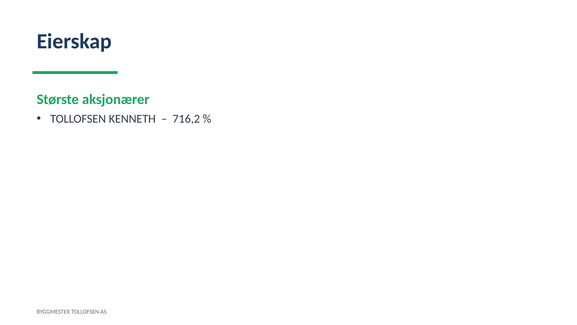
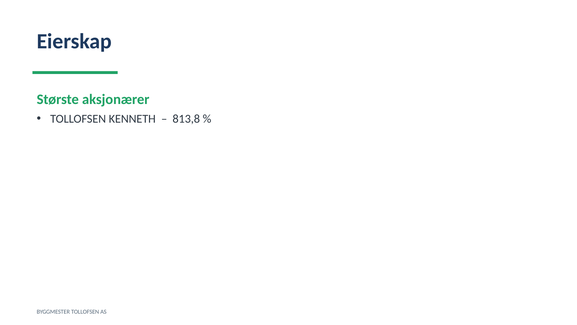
716,2: 716,2 -> 813,8 (186, 119)
